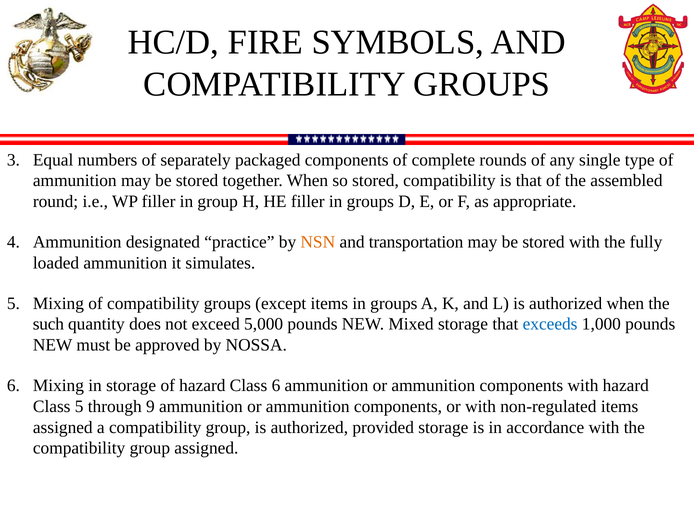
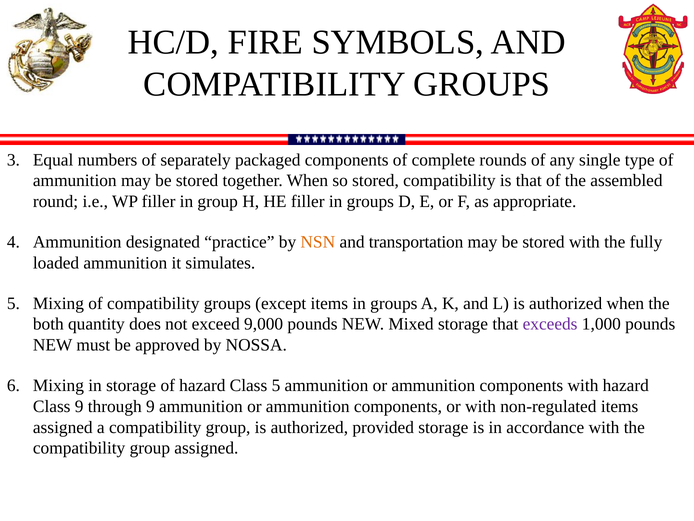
such: such -> both (48, 324)
5,000: 5,000 -> 9,000 (264, 324)
exceeds colour: blue -> purple (550, 324)
Class 6: 6 -> 5 (276, 385)
Class 5: 5 -> 9 (79, 406)
